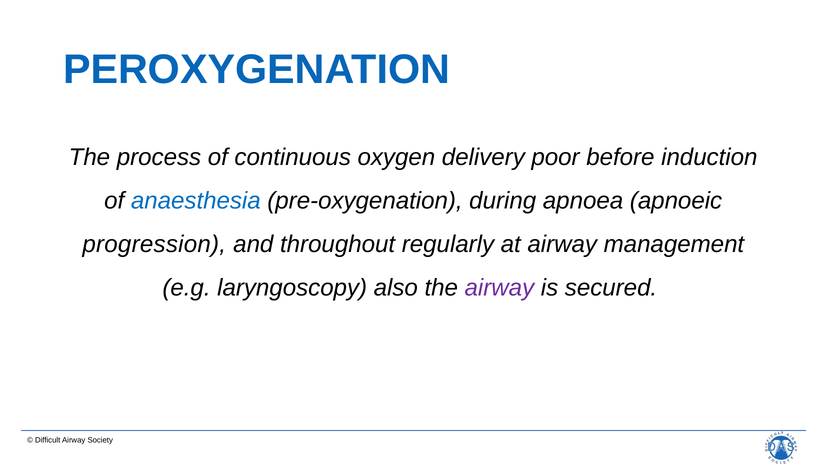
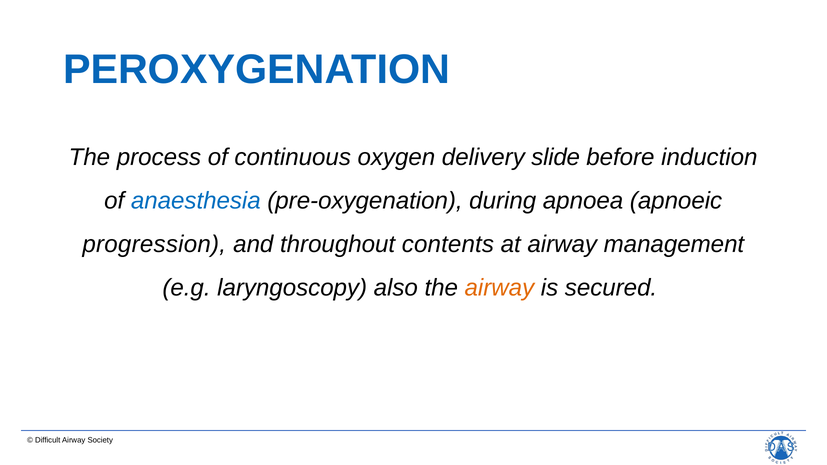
poor: poor -> slide (556, 158)
regularly: regularly -> contents (448, 244)
airway colour: purple -> orange (499, 288)
